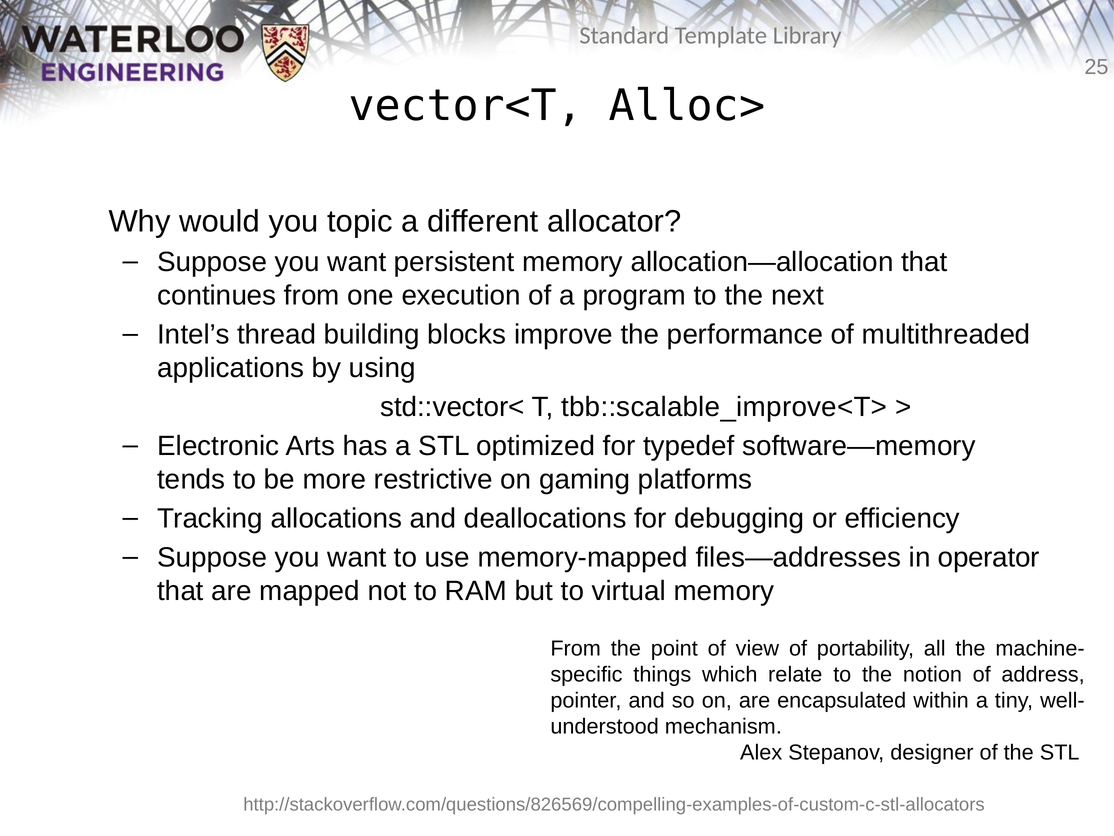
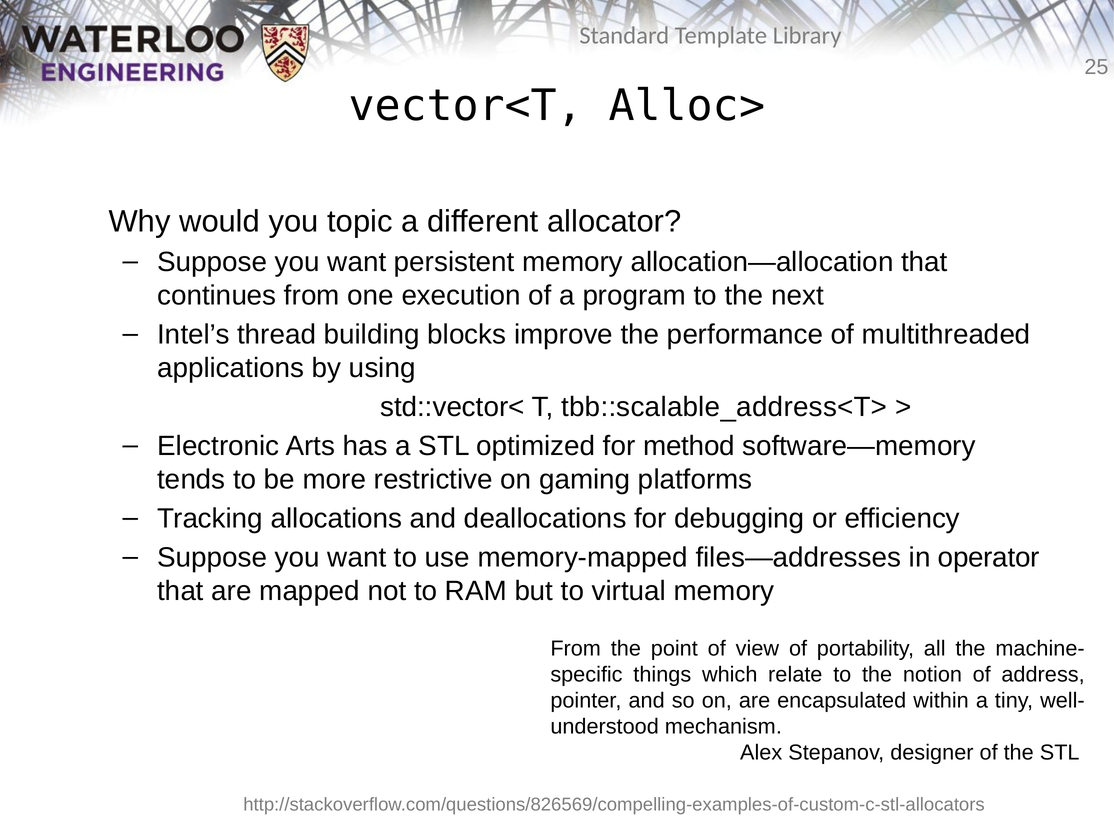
tbb::scalable_improve<T>: tbb::scalable_improve<T> -> tbb::scalable_address<T> (724, 407)
typedef: typedef -> method (689, 446)
